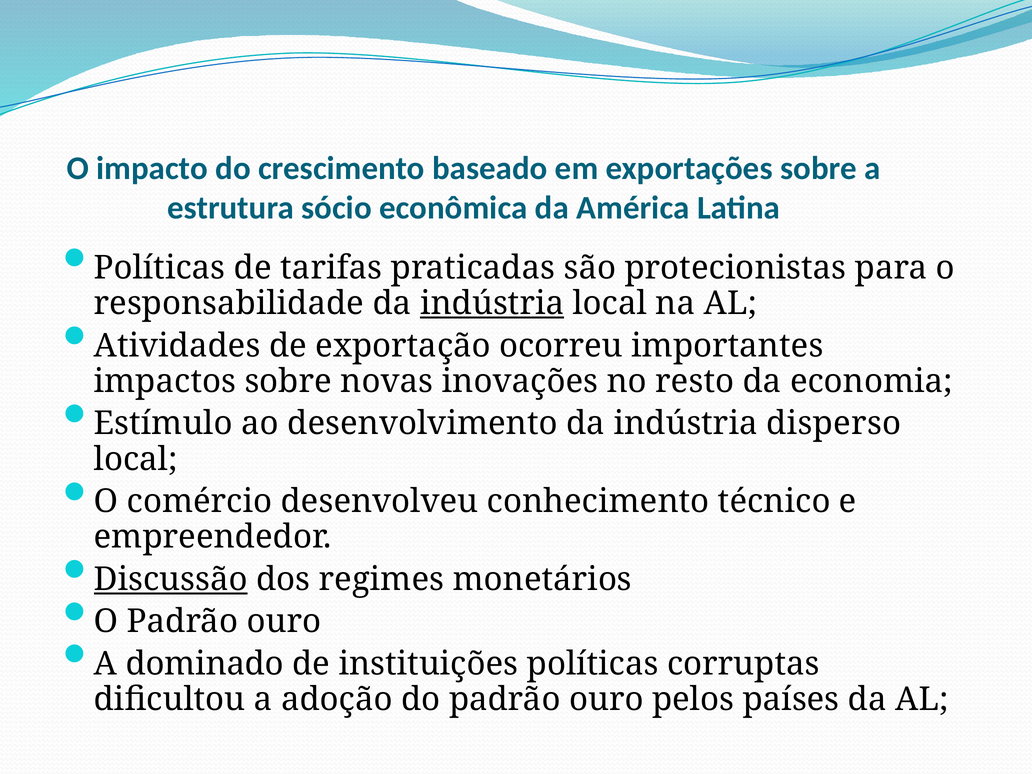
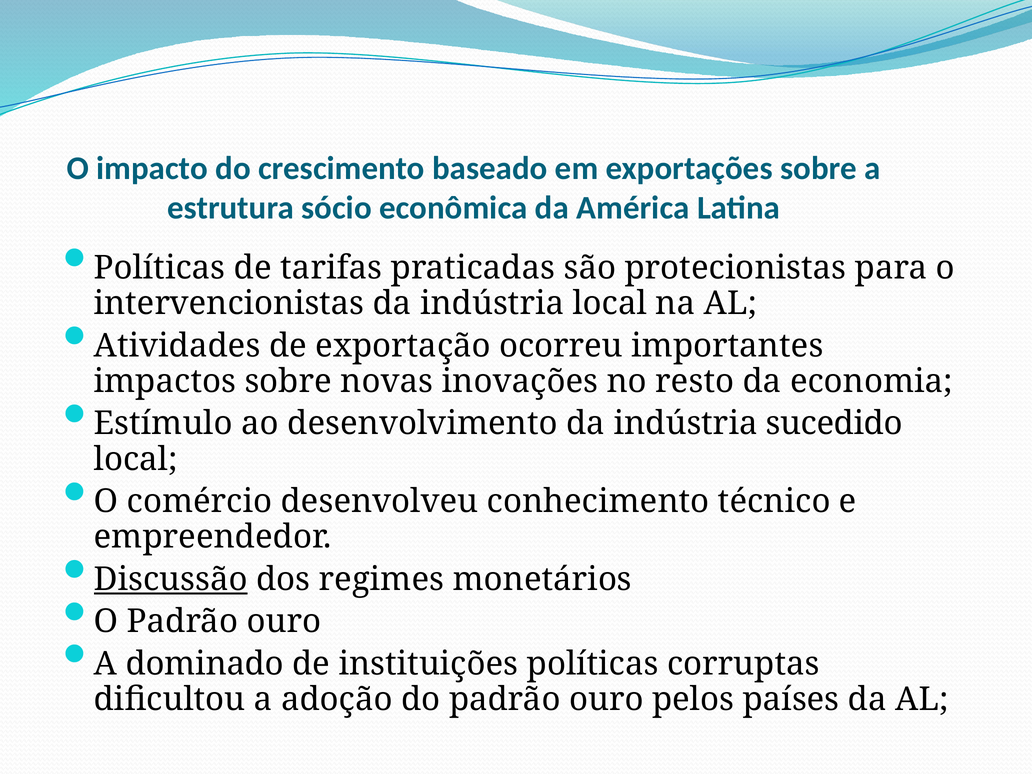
responsabilidade: responsabilidade -> intervencionistas (229, 303)
indústria underline: present -> none (492, 303)
disperso: disperso -> sucedido (834, 424)
